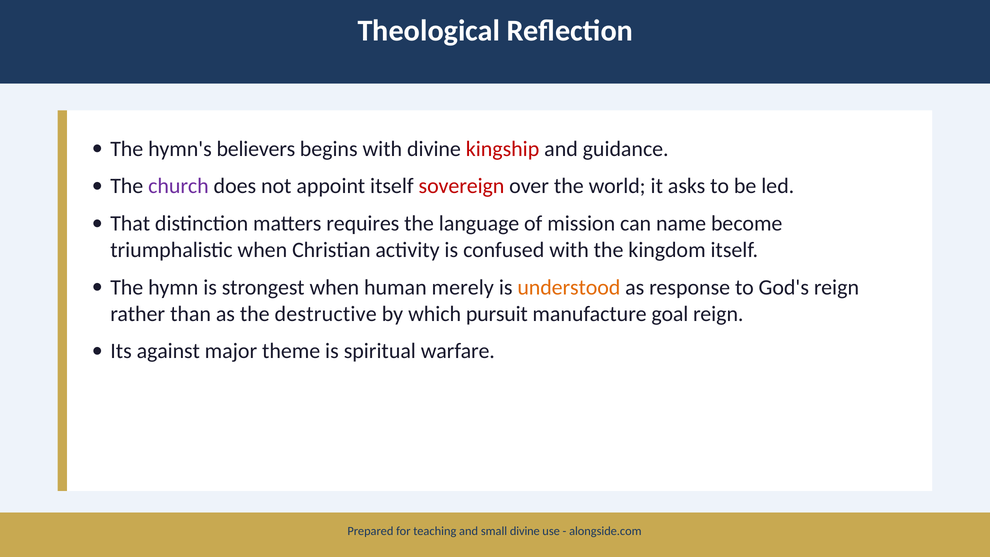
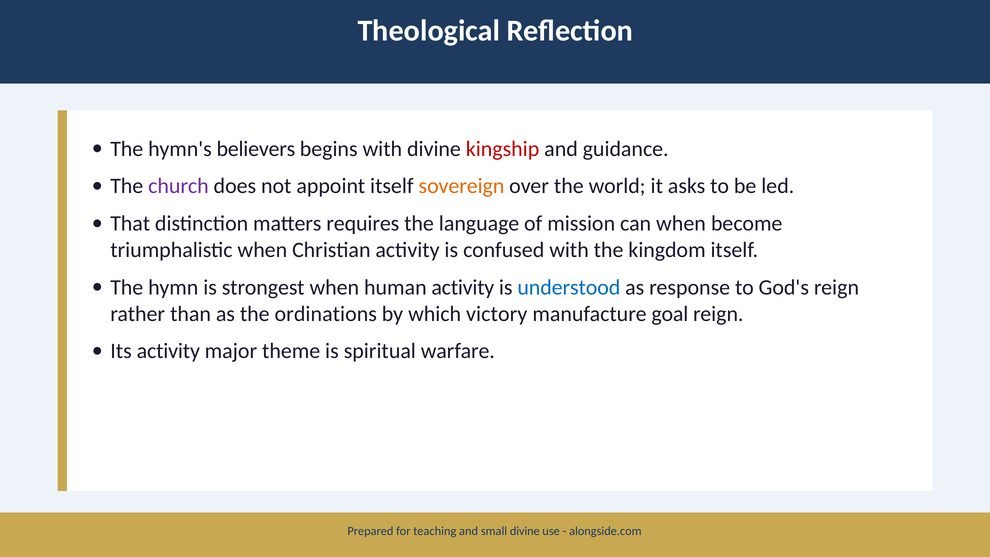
sovereign colour: red -> orange (462, 186)
can name: name -> when (681, 224)
human merely: merely -> activity (463, 287)
understood colour: orange -> blue (569, 287)
destructive: destructive -> ordinations (326, 314)
pursuit: pursuit -> victory (497, 314)
Its against: against -> activity (168, 351)
